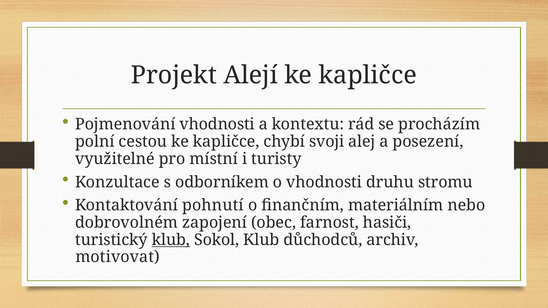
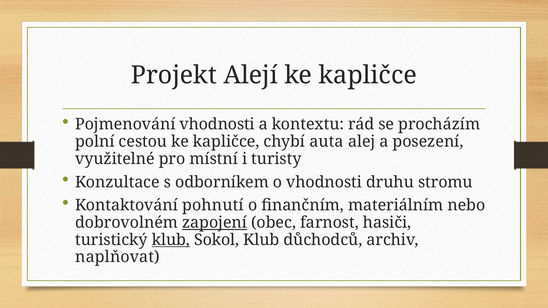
svoji: svoji -> auta (327, 142)
zapojení underline: none -> present (215, 223)
motivovat: motivovat -> naplňovat (118, 257)
